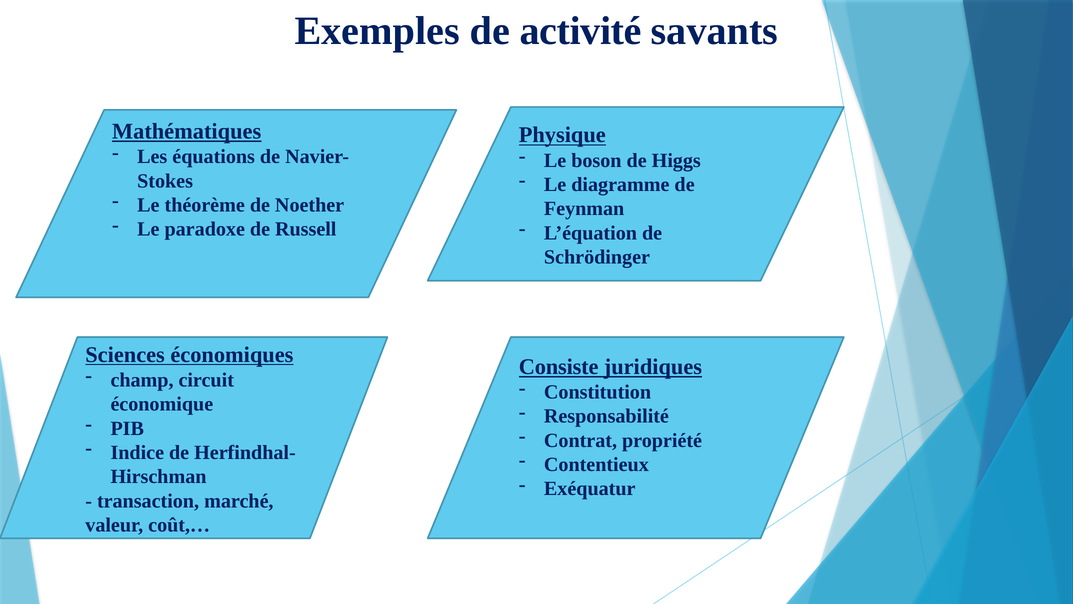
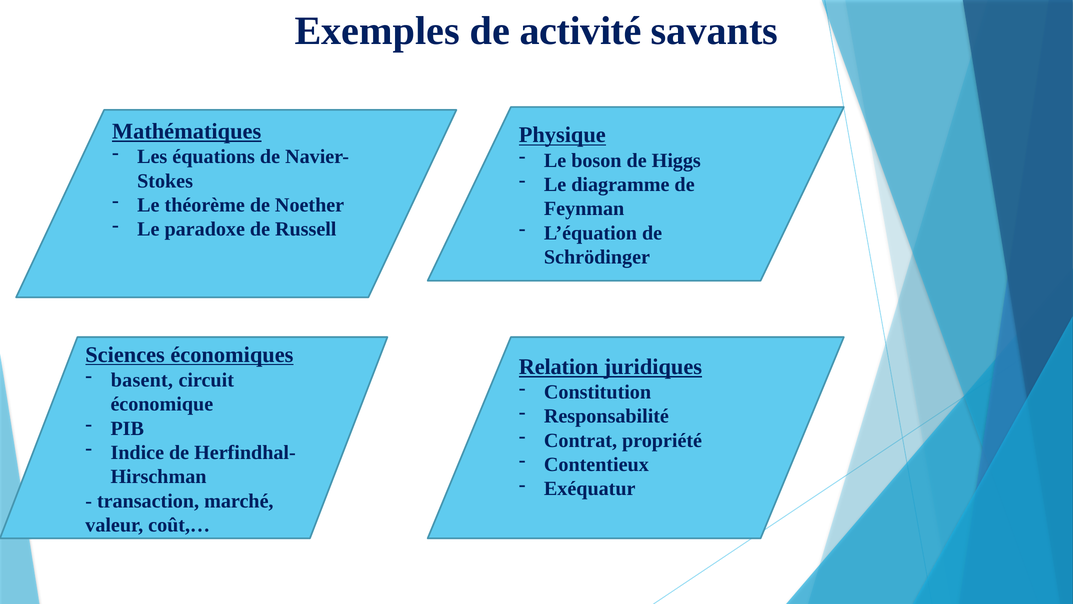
Consiste: Consiste -> Relation (559, 367)
champ: champ -> basent (142, 380)
